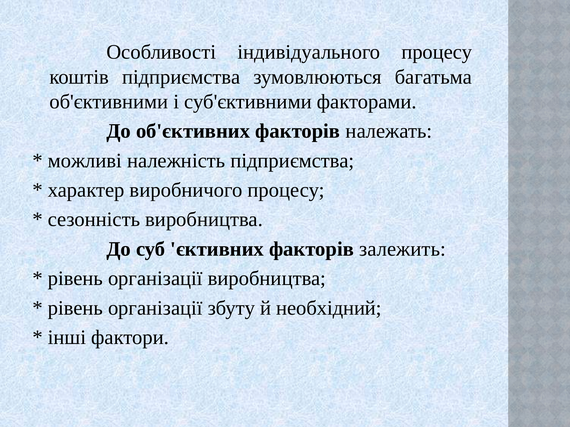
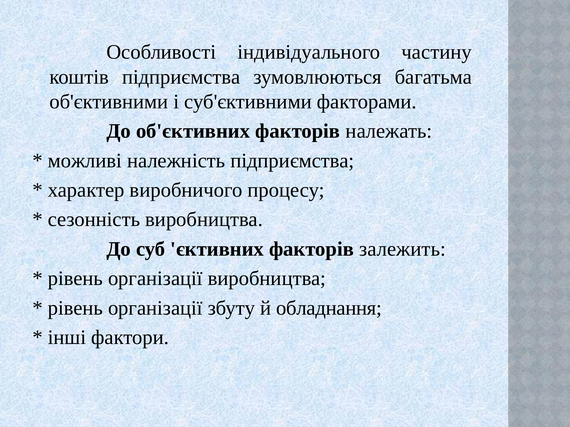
індивідуального процесу: процесу -> частину (437, 52)
необхідний: необхідний -> обладнання (329, 308)
